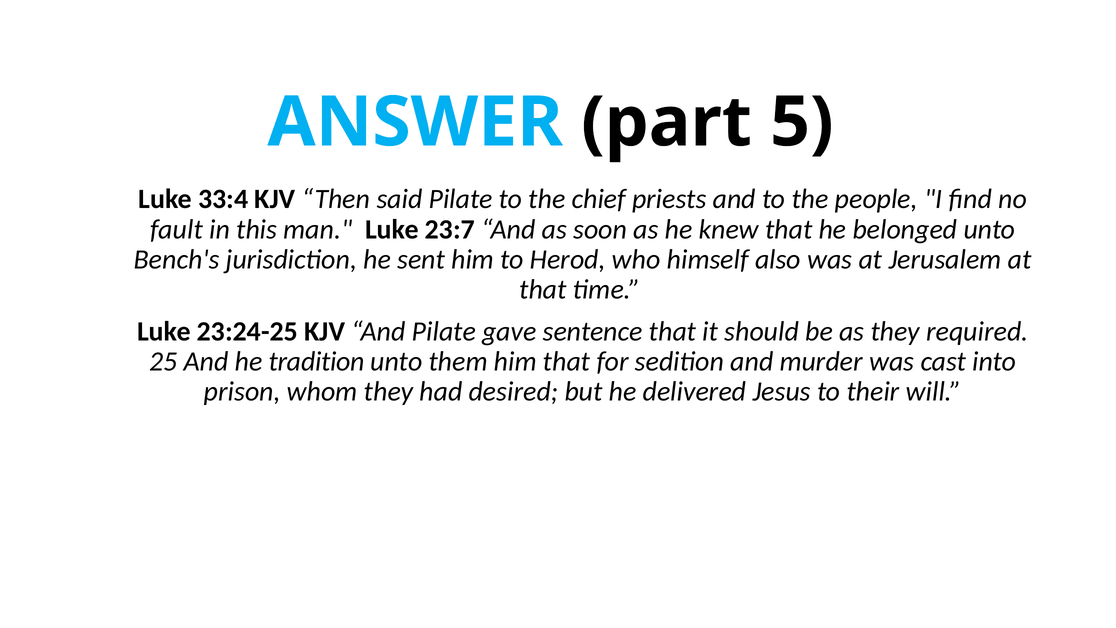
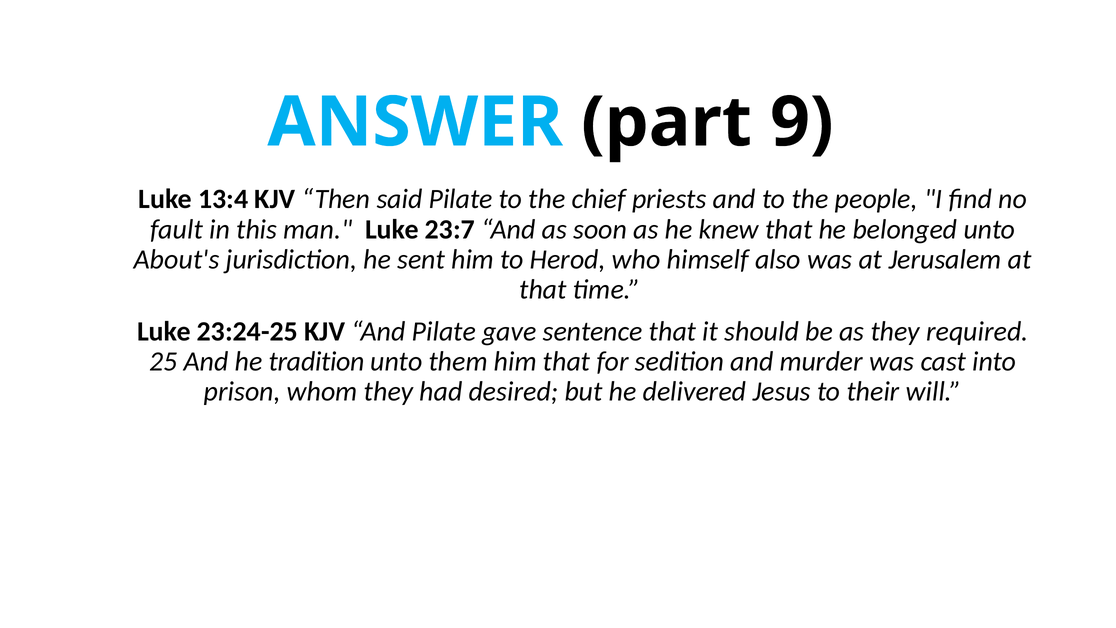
5: 5 -> 9 (802, 122)
33:4: 33:4 -> 13:4 (223, 199)
Bench's: Bench's -> About's (177, 259)
